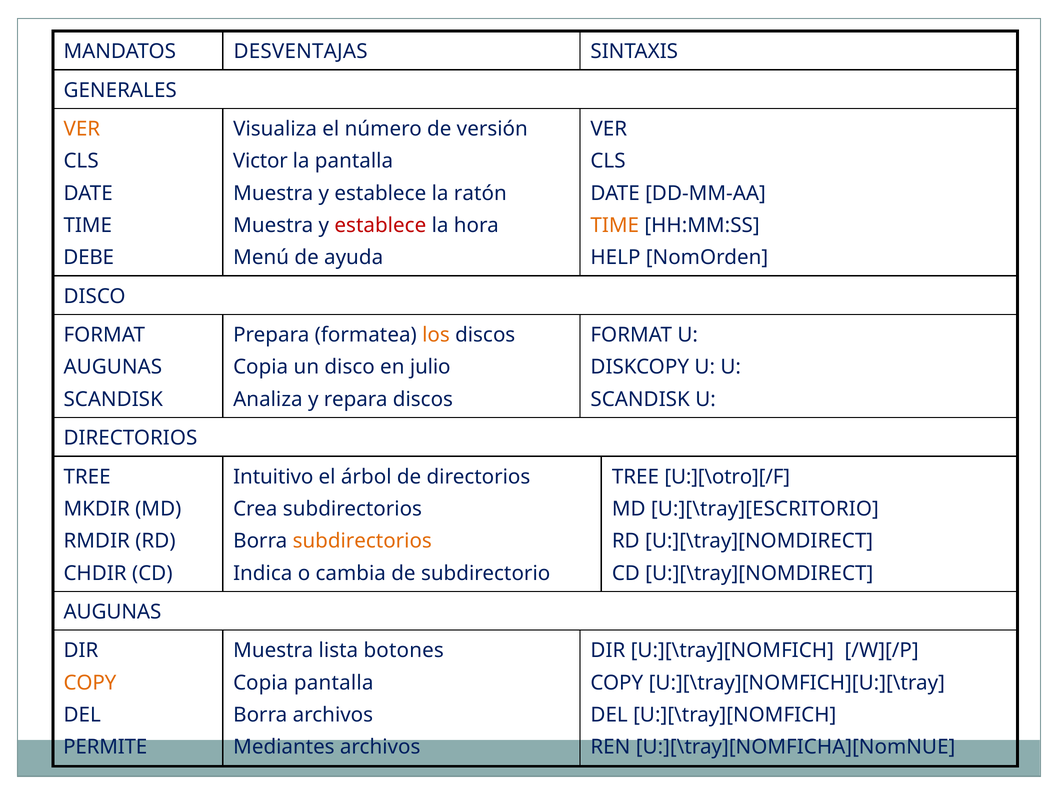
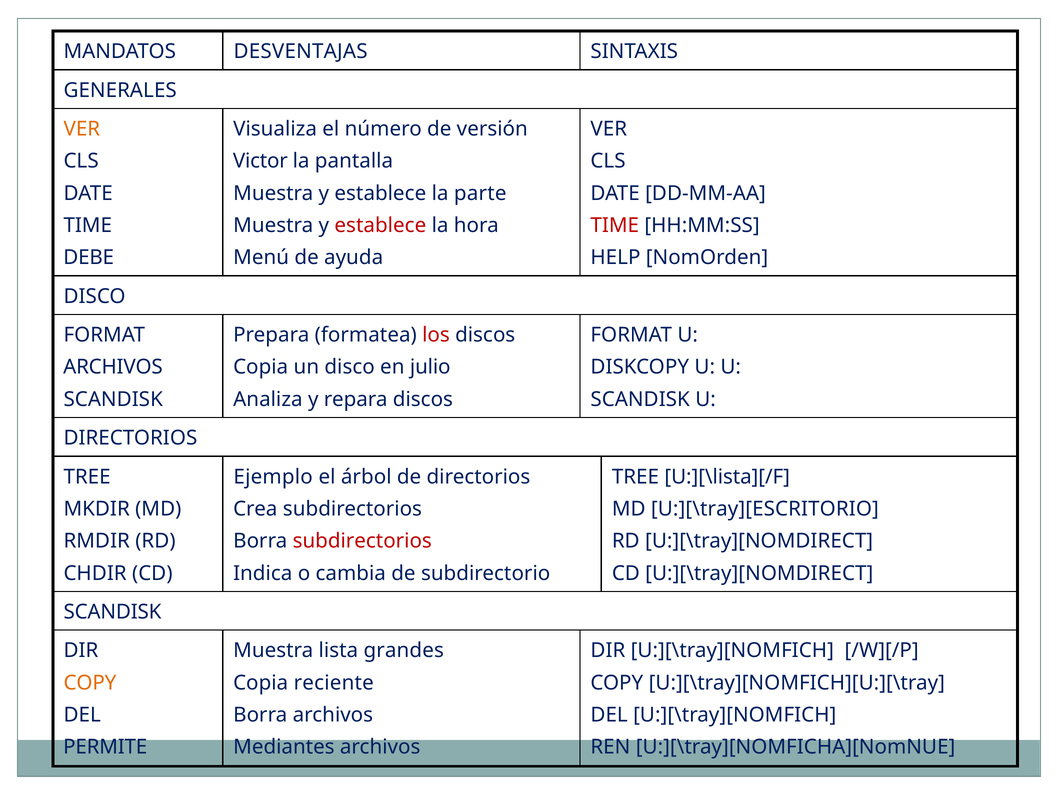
ratón: ratón -> parte (480, 193)
TIME colour: orange -> red (615, 226)
los colour: orange -> red (436, 335)
AUGUNAS: AUGUNAS -> ARCHIVOS (113, 367)
Intuitivo: Intuitivo -> Ejemplo (273, 477)
U:][\otro][/F: U:][\otro][/F -> U:][\lista][/F (727, 477)
subdirectorios colour: orange -> red (362, 541)
AUGUNAS: AUGUNAS -> SCANDISK (112, 612)
botones: botones -> grandes (404, 651)
Copia pantalla: pantalla -> reciente (334, 683)
